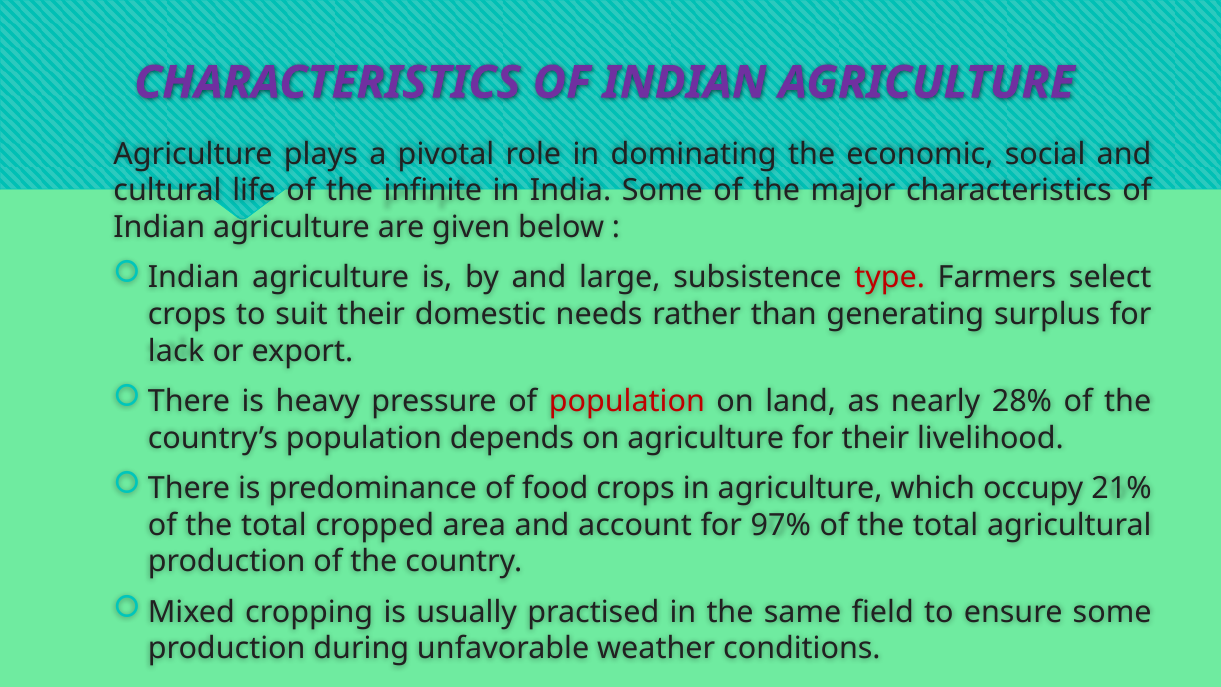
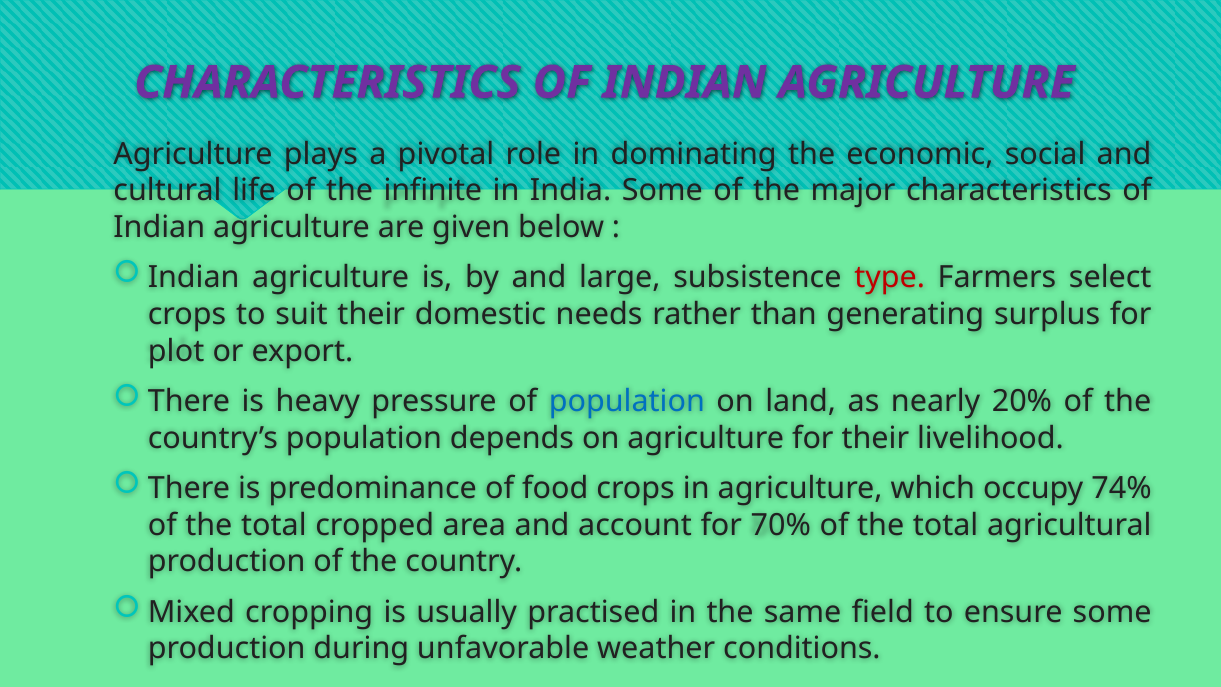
lack: lack -> plot (176, 351)
population colour: red -> blue (627, 401)
28%: 28% -> 20% (1022, 401)
21%: 21% -> 74% (1122, 488)
97%: 97% -> 70% (781, 525)
